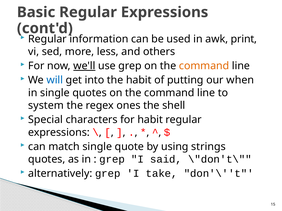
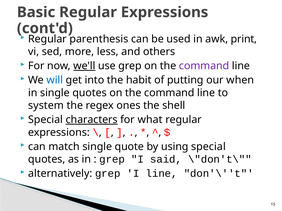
information: information -> parenthesis (99, 39)
command colour: orange -> purple (204, 66)
characters underline: none -> present (92, 120)
for habit: habit -> what (150, 120)
using strings: strings -> special (208, 147)
I take: take -> line (162, 174)
